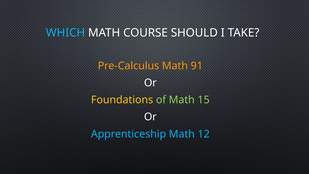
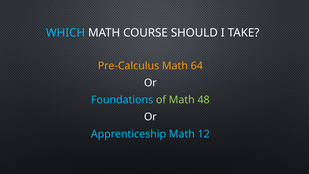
91: 91 -> 64 (197, 66)
Foundations colour: yellow -> light blue (122, 100)
15: 15 -> 48 (204, 100)
